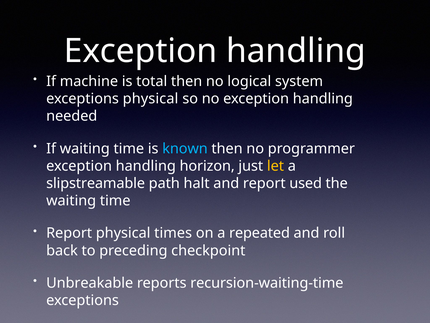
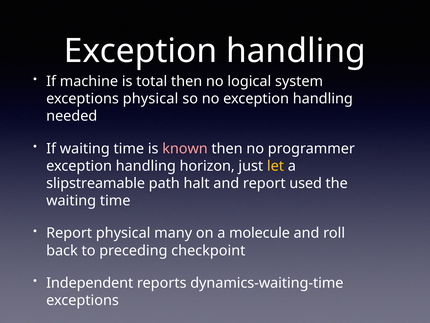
known colour: light blue -> pink (185, 148)
times: times -> many (173, 233)
repeated: repeated -> molecule (260, 233)
Unbreakable: Unbreakable -> Independent (90, 283)
recursion-waiting-time: recursion-waiting-time -> dynamics-waiting-time (267, 283)
